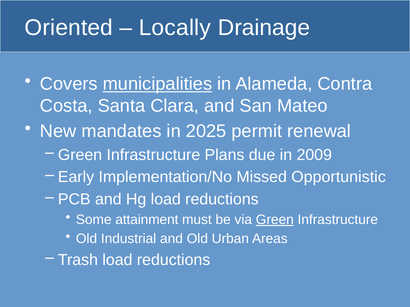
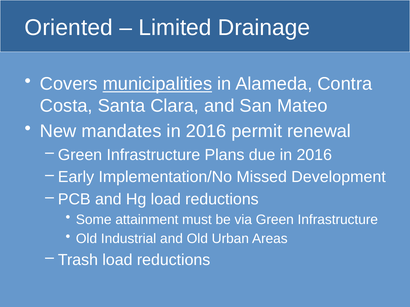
Locally: Locally -> Limited (175, 28)
mandates in 2025: 2025 -> 2016 (206, 131)
due in 2009: 2009 -> 2016 (314, 155)
Opportunistic: Opportunistic -> Development (339, 177)
Green underline: present -> none (275, 220)
